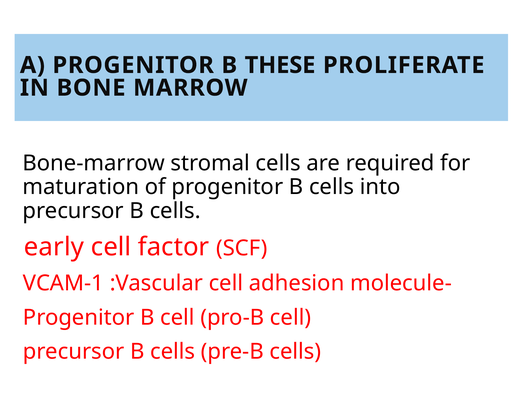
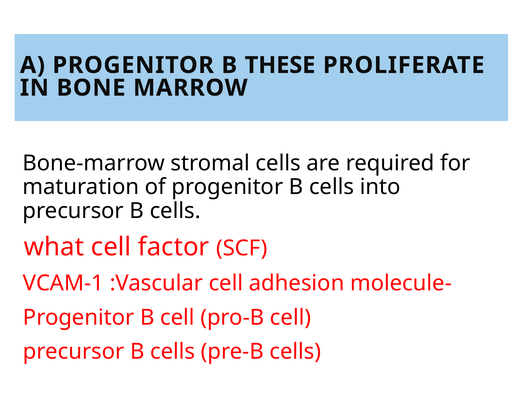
early: early -> what (54, 247)
